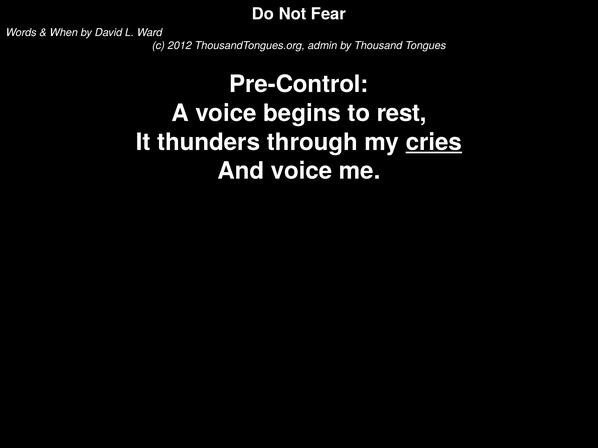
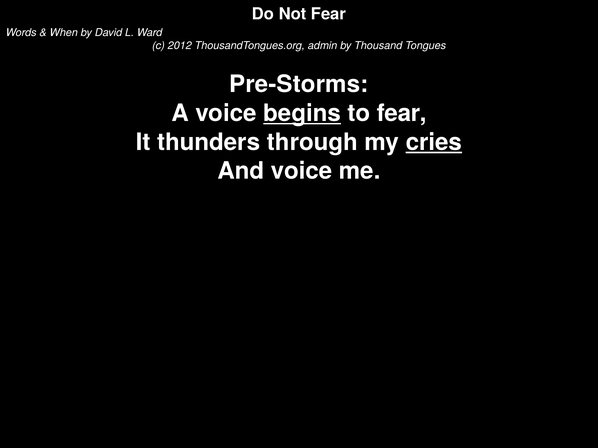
Pre-Control: Pre-Control -> Pre-Storms (299, 84)
begins underline: none -> present (302, 113)
to rest: rest -> fear (402, 113)
